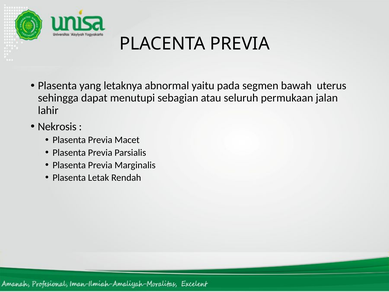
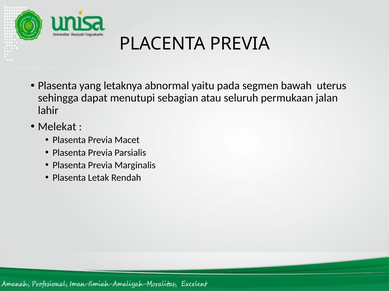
Nekrosis: Nekrosis -> Melekat (57, 126)
